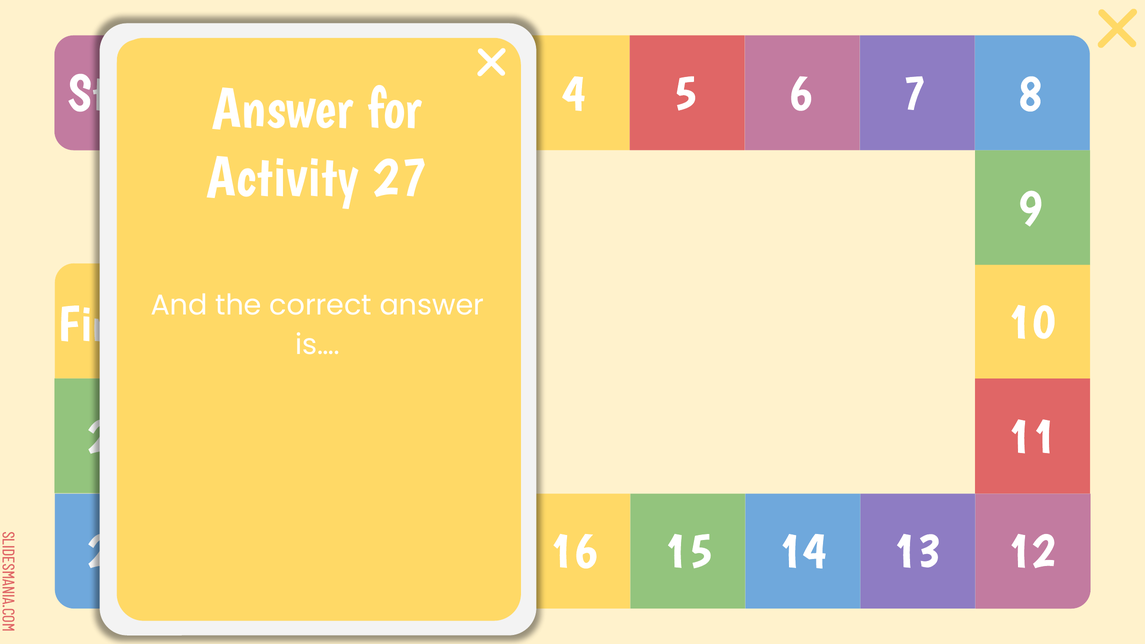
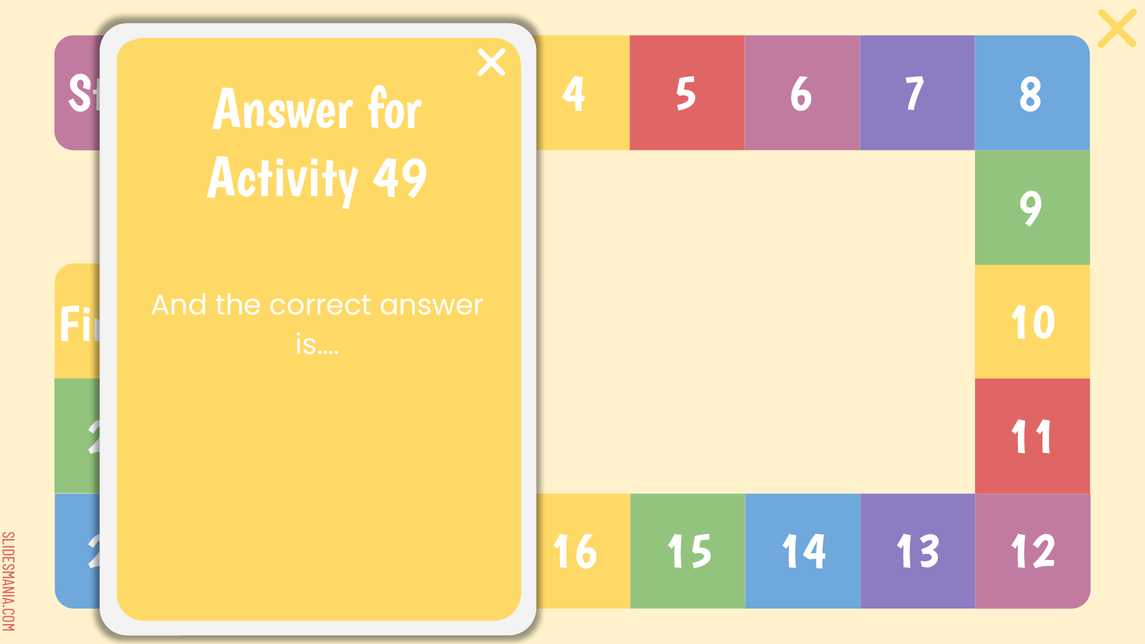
27: 27 -> 49 (400, 177)
